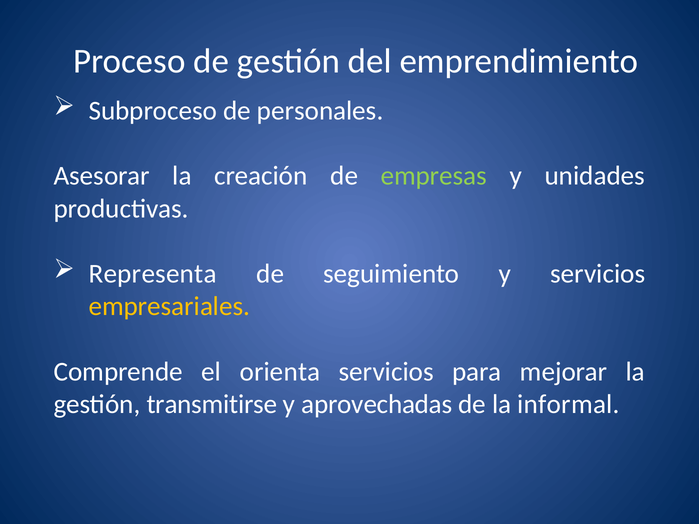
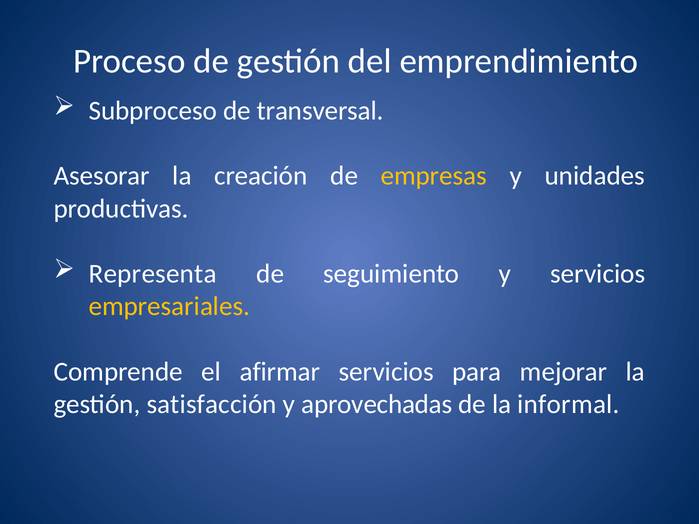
personales: personales -> transversal (320, 111)
empresas colour: light green -> yellow (434, 176)
orienta: orienta -> afirmar (280, 372)
transmitirse: transmitirse -> satisfacción (212, 405)
